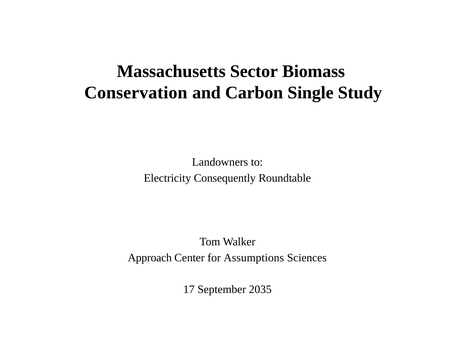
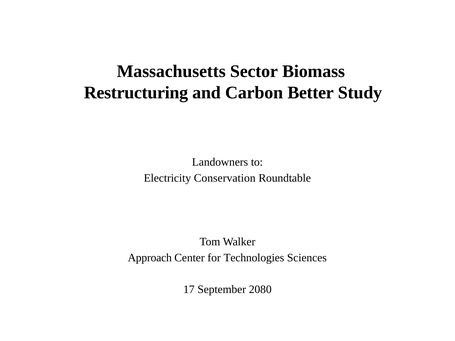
Conservation: Conservation -> Restructuring (136, 93)
Single: Single -> Better (311, 93)
Consequently: Consequently -> Conservation (225, 178)
Assumptions: Assumptions -> Technologies (254, 258)
2035: 2035 -> 2080 (260, 290)
